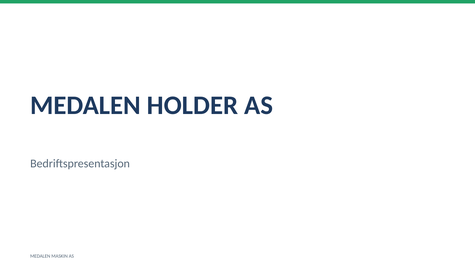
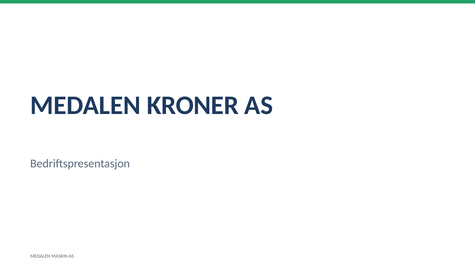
HOLDER: HOLDER -> KRONER (193, 105)
